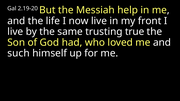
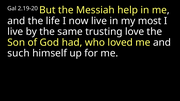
front: front -> most (150, 21)
true: true -> love (135, 32)
